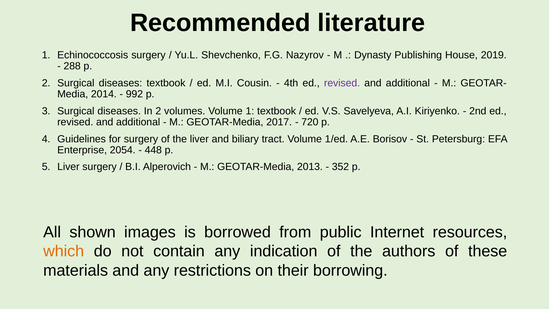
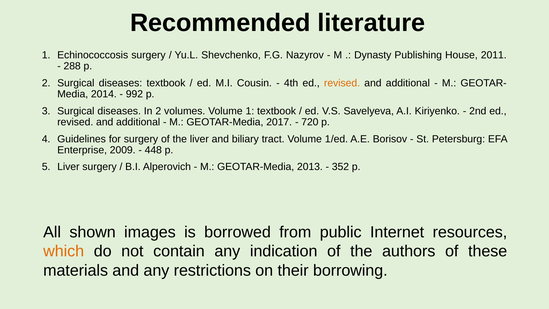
2019: 2019 -> 2011 (494, 55)
revised colour: purple -> orange (342, 83)
2054: 2054 -> 2009 (123, 150)
